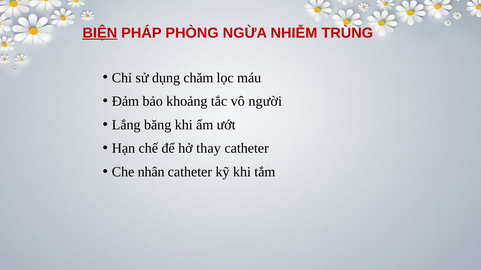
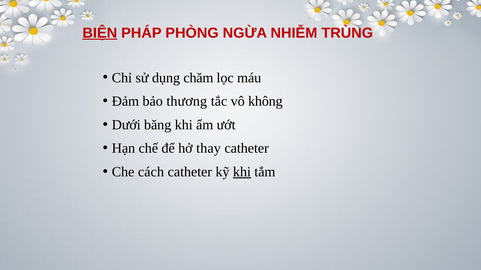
khoảng: khoảng -> thương (187, 102)
người: người -> không (265, 102)
Lắng: Lắng -> Dưới (126, 125)
nhân: nhân -> cách (151, 172)
khi underline: none -> present (242, 172)
